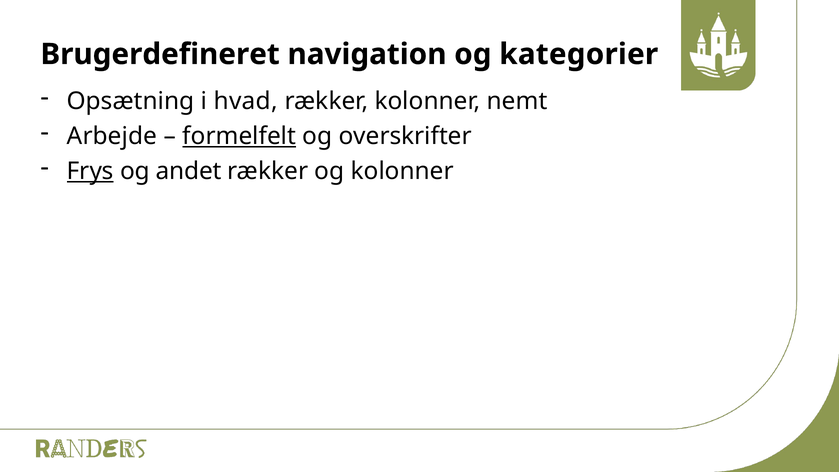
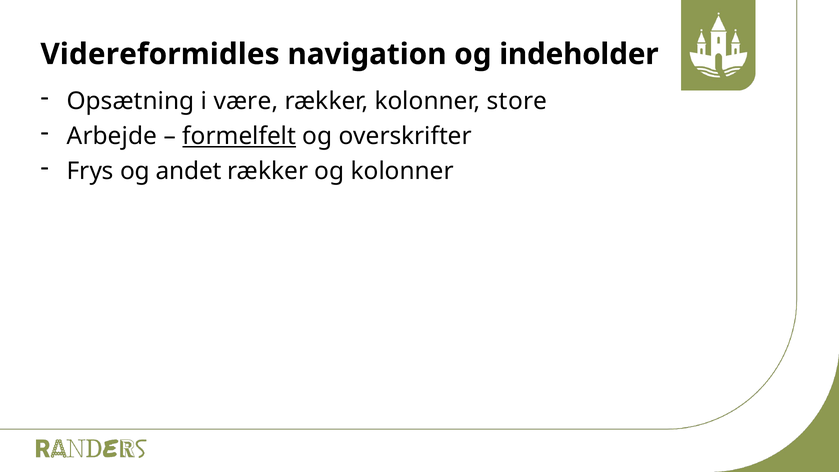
Brugerdefineret: Brugerdefineret -> Videreformidles (160, 54)
kategorier: kategorier -> indeholder (579, 54)
hvad: hvad -> være (246, 101)
nemt: nemt -> store (517, 101)
Frys underline: present -> none (90, 171)
